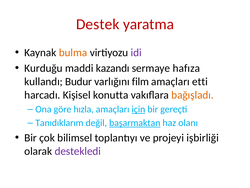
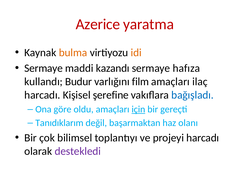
Destek: Destek -> Azerice (98, 24)
idi colour: purple -> orange (136, 52)
Kurduğu: Kurduğu -> Sermaye (44, 68)
etti: etti -> ilaç (200, 81)
konutta: konutta -> şerefine (111, 95)
bağışladı colour: orange -> blue (193, 95)
hızla: hızla -> oldu (84, 109)
başarmaktan underline: present -> none (135, 123)
projeyi işbirliği: işbirliği -> harcadı (203, 137)
